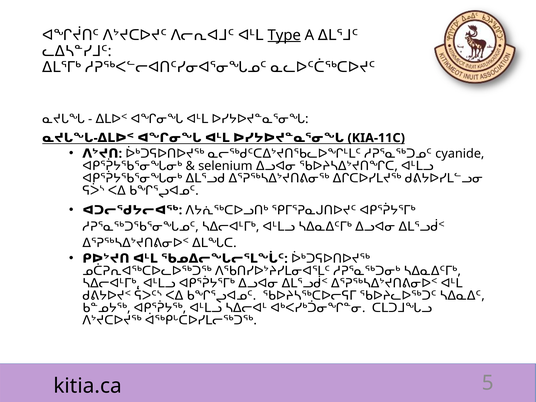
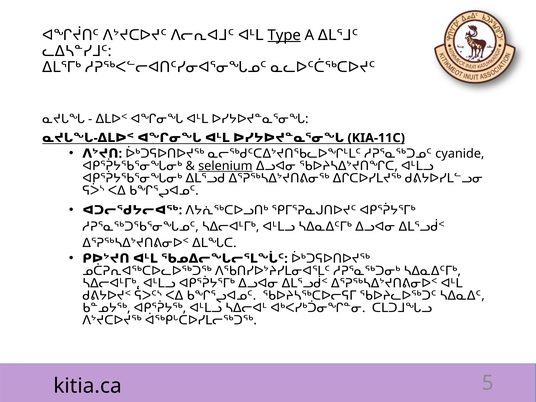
selenium underline: none -> present (225, 166)
